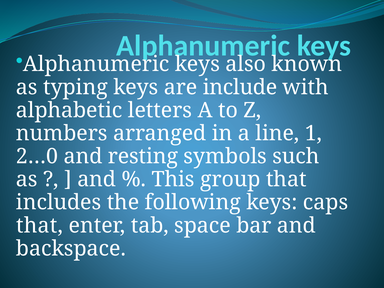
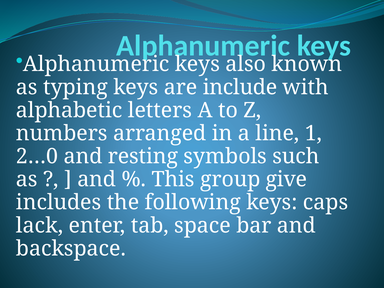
group that: that -> give (286, 179)
that: that -> lack (40, 225)
